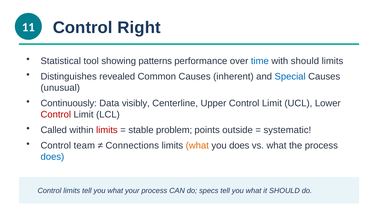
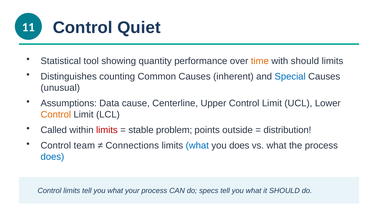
Right: Right -> Quiet (139, 28)
patterns: patterns -> quantity (155, 61)
time colour: blue -> orange (260, 61)
revealed: revealed -> counting (117, 77)
Continuously: Continuously -> Assumptions (69, 104)
visibly: visibly -> cause (136, 104)
Control colour: red -> orange (56, 115)
systematic: systematic -> distribution (287, 130)
what colour: orange -> blue (197, 146)
